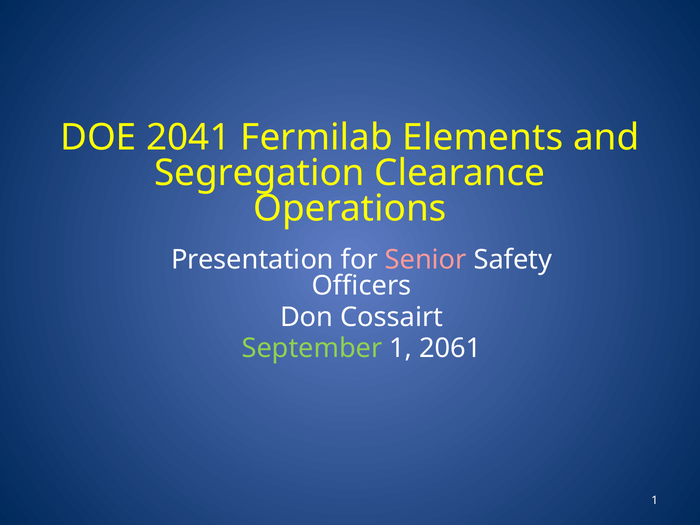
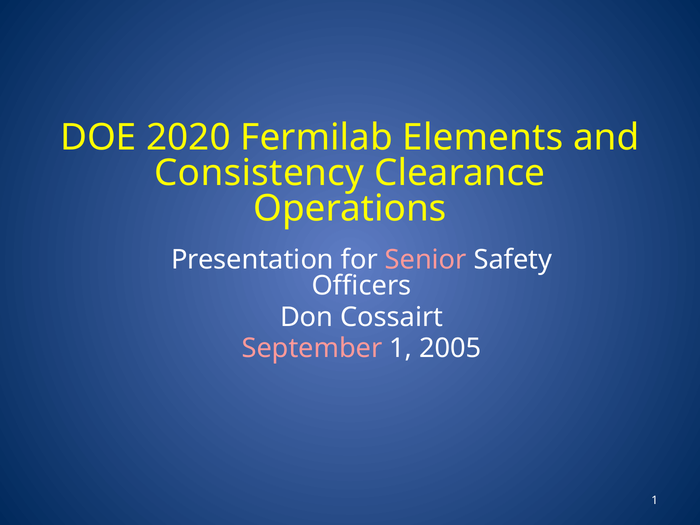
2041: 2041 -> 2020 (188, 138)
Segregation: Segregation -> Consistency (259, 173)
September colour: light green -> pink (312, 348)
2061: 2061 -> 2005 (450, 348)
